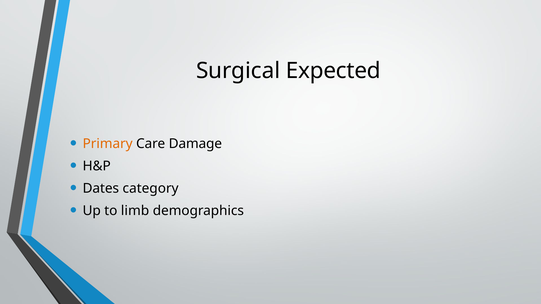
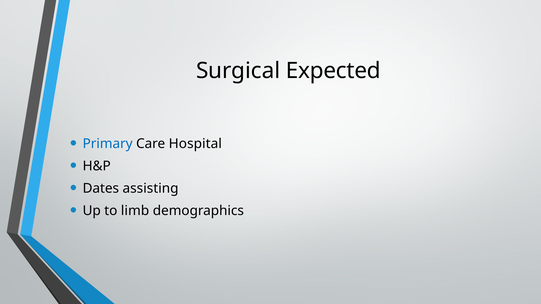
Primary colour: orange -> blue (108, 144)
Damage: Damage -> Hospital (195, 144)
category: category -> assisting (151, 189)
